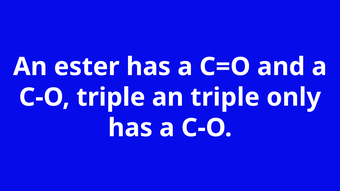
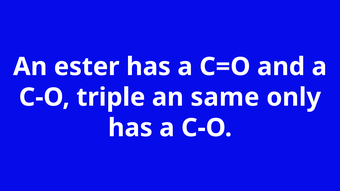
an triple: triple -> same (225, 97)
